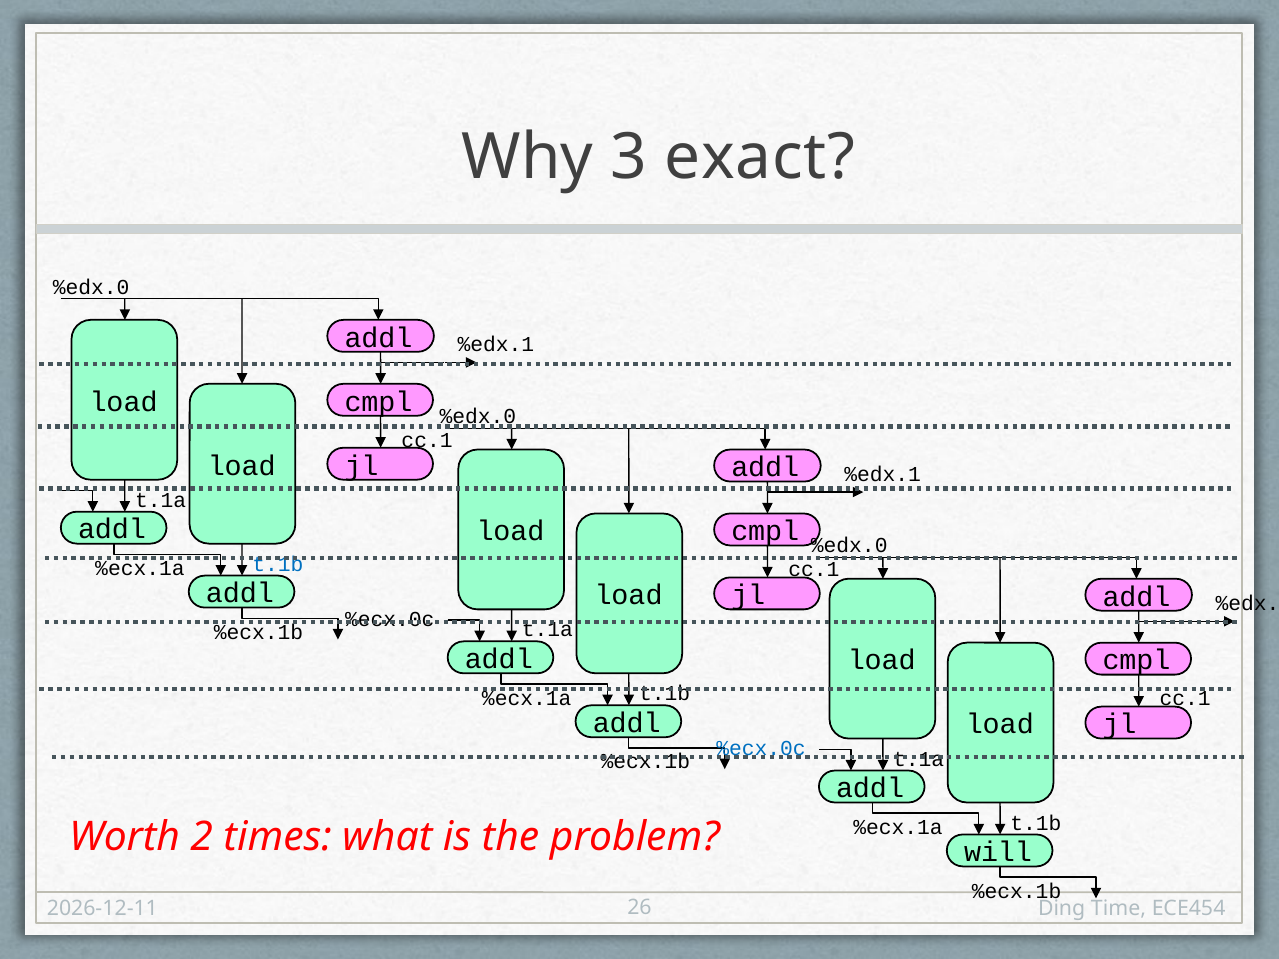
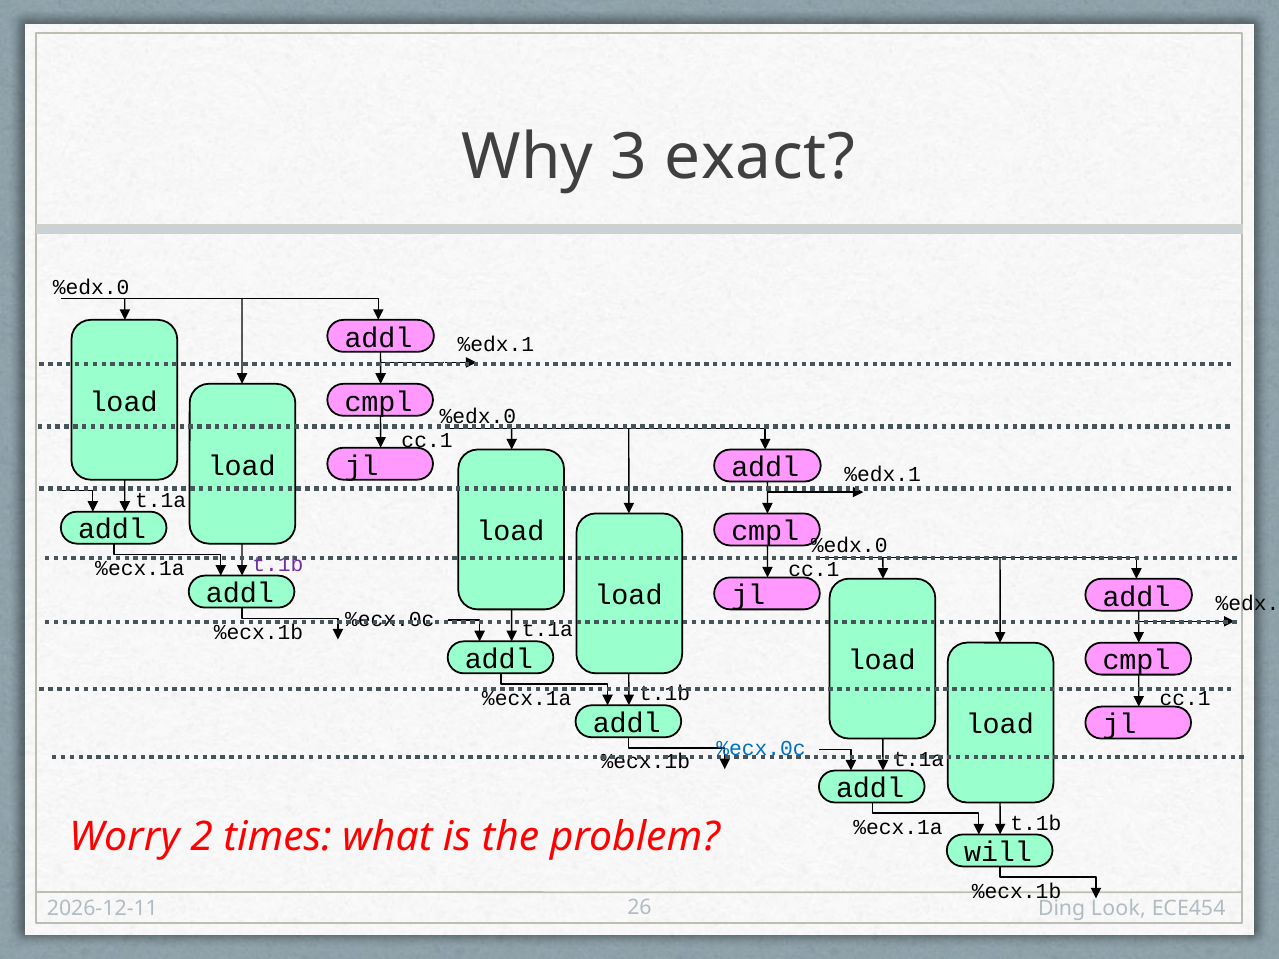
t.1b colour: blue -> purple (278, 564)
Worth: Worth -> Worry (124, 837)
Time: Time -> Look (1118, 909)
